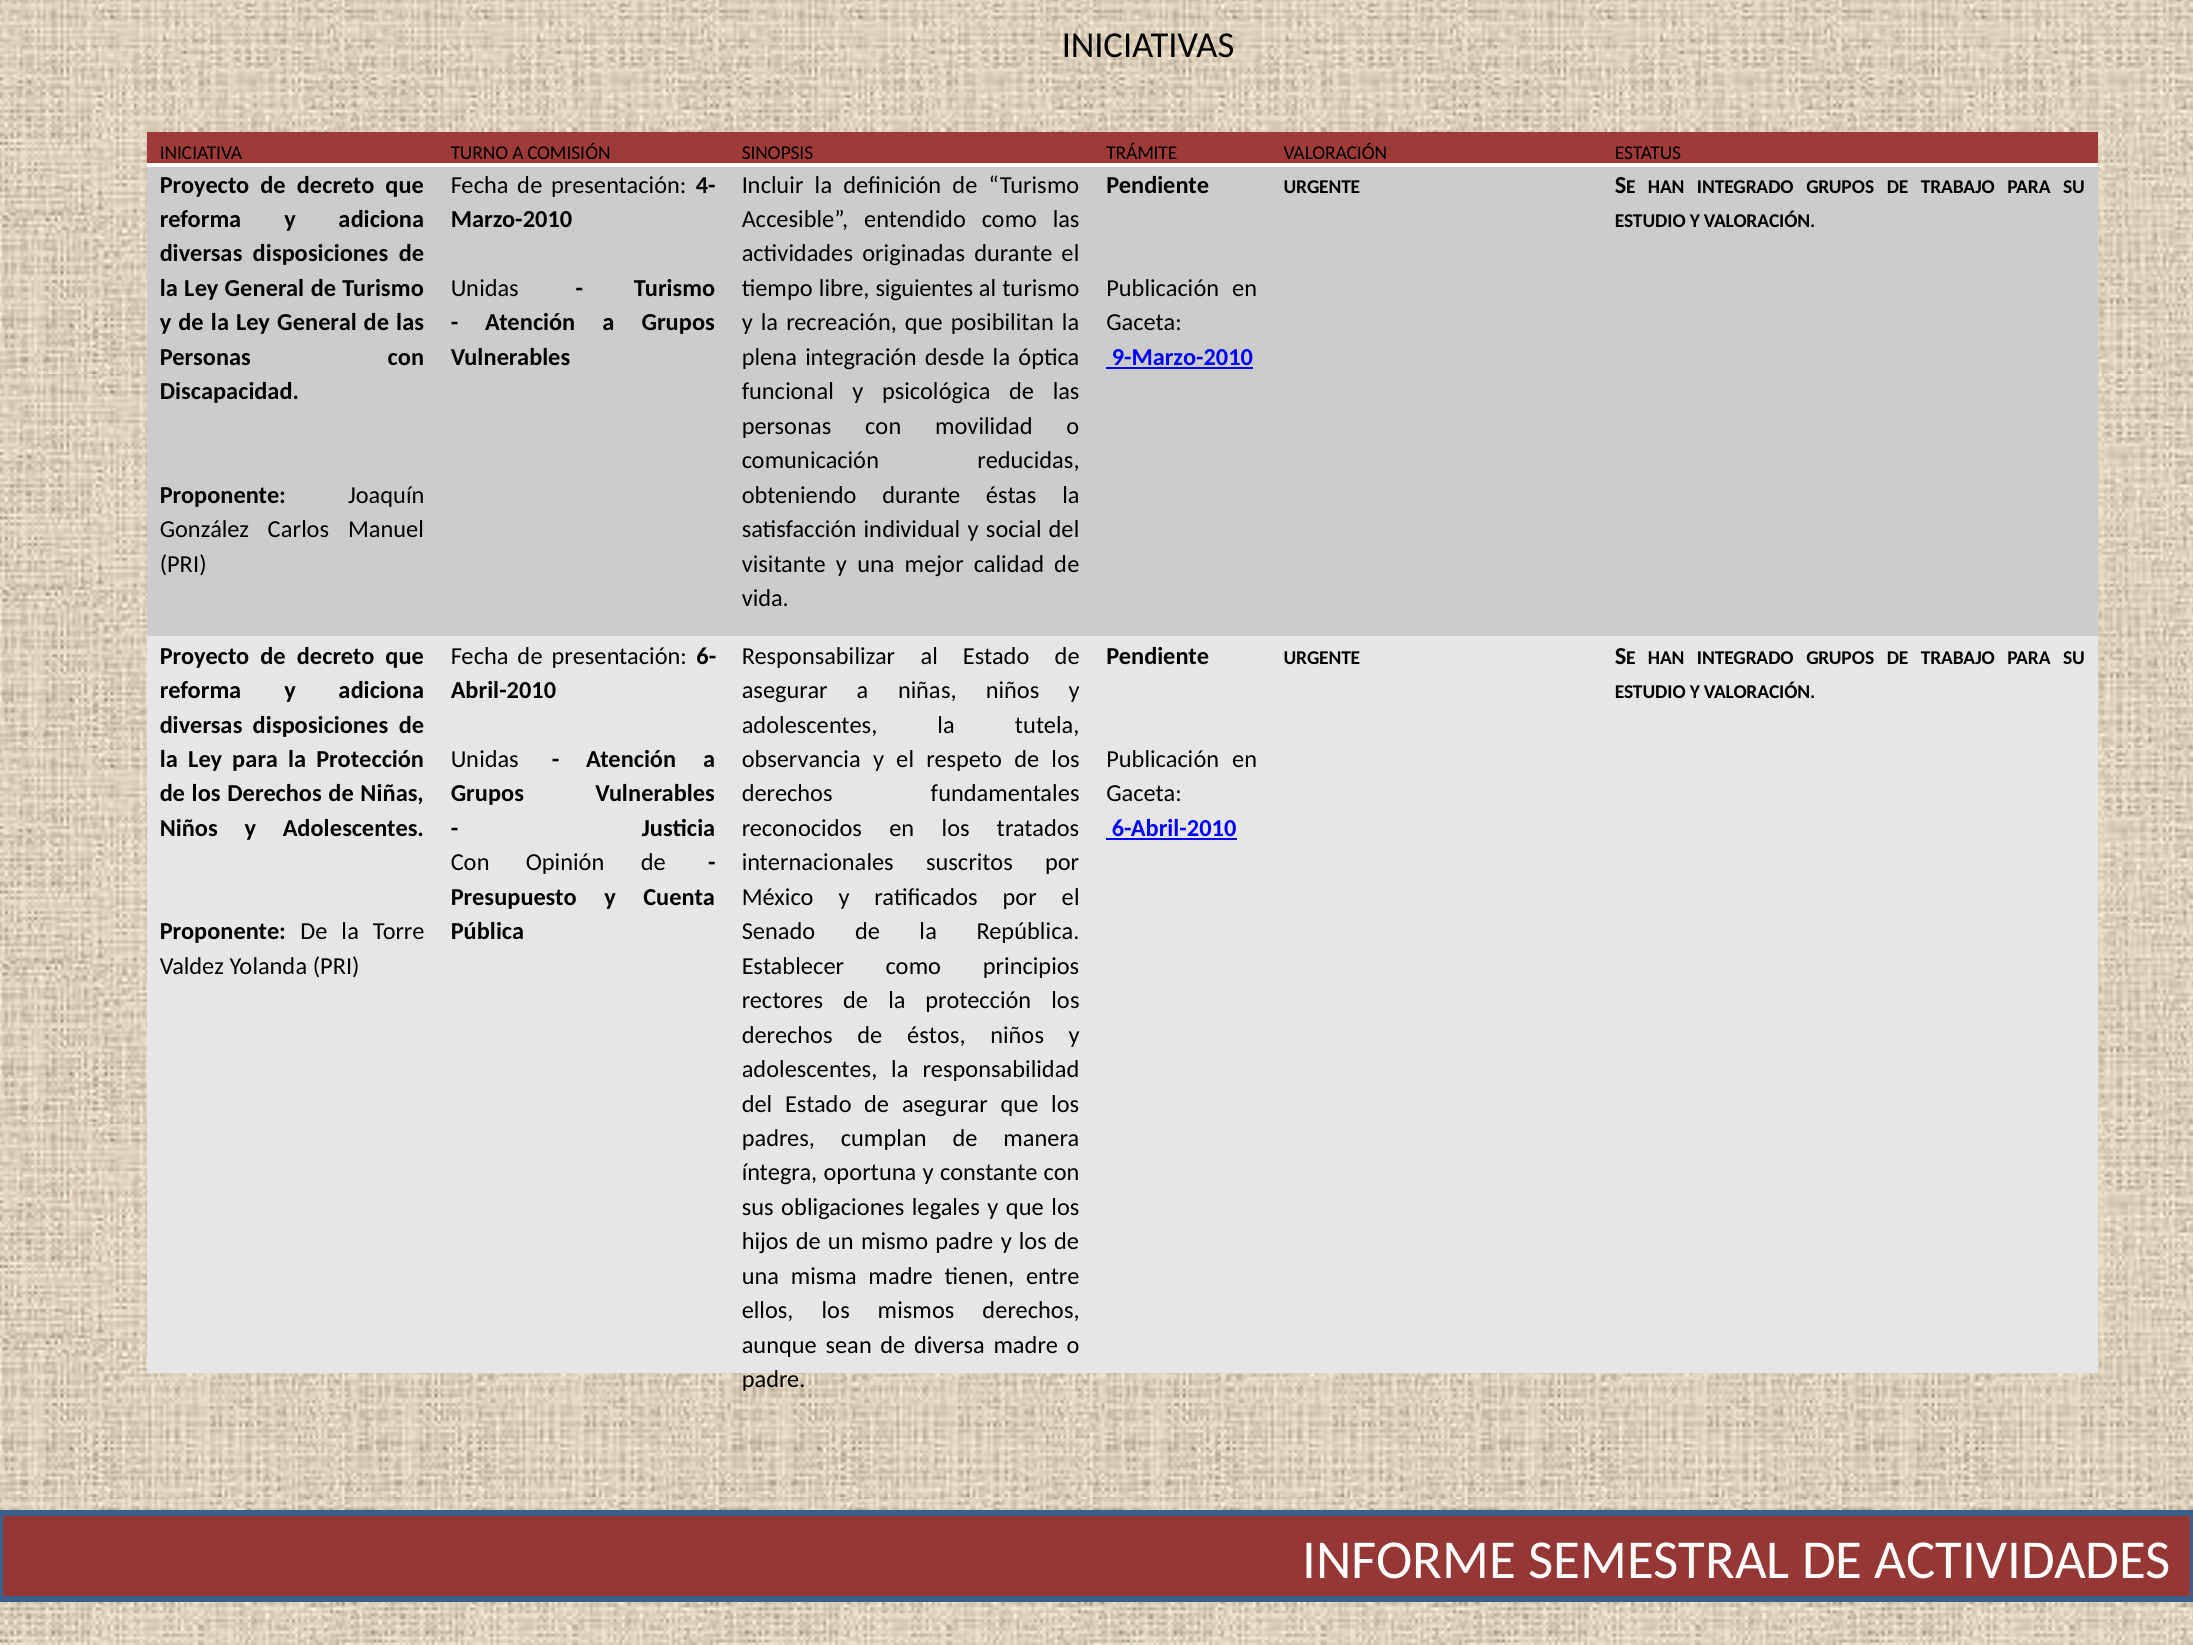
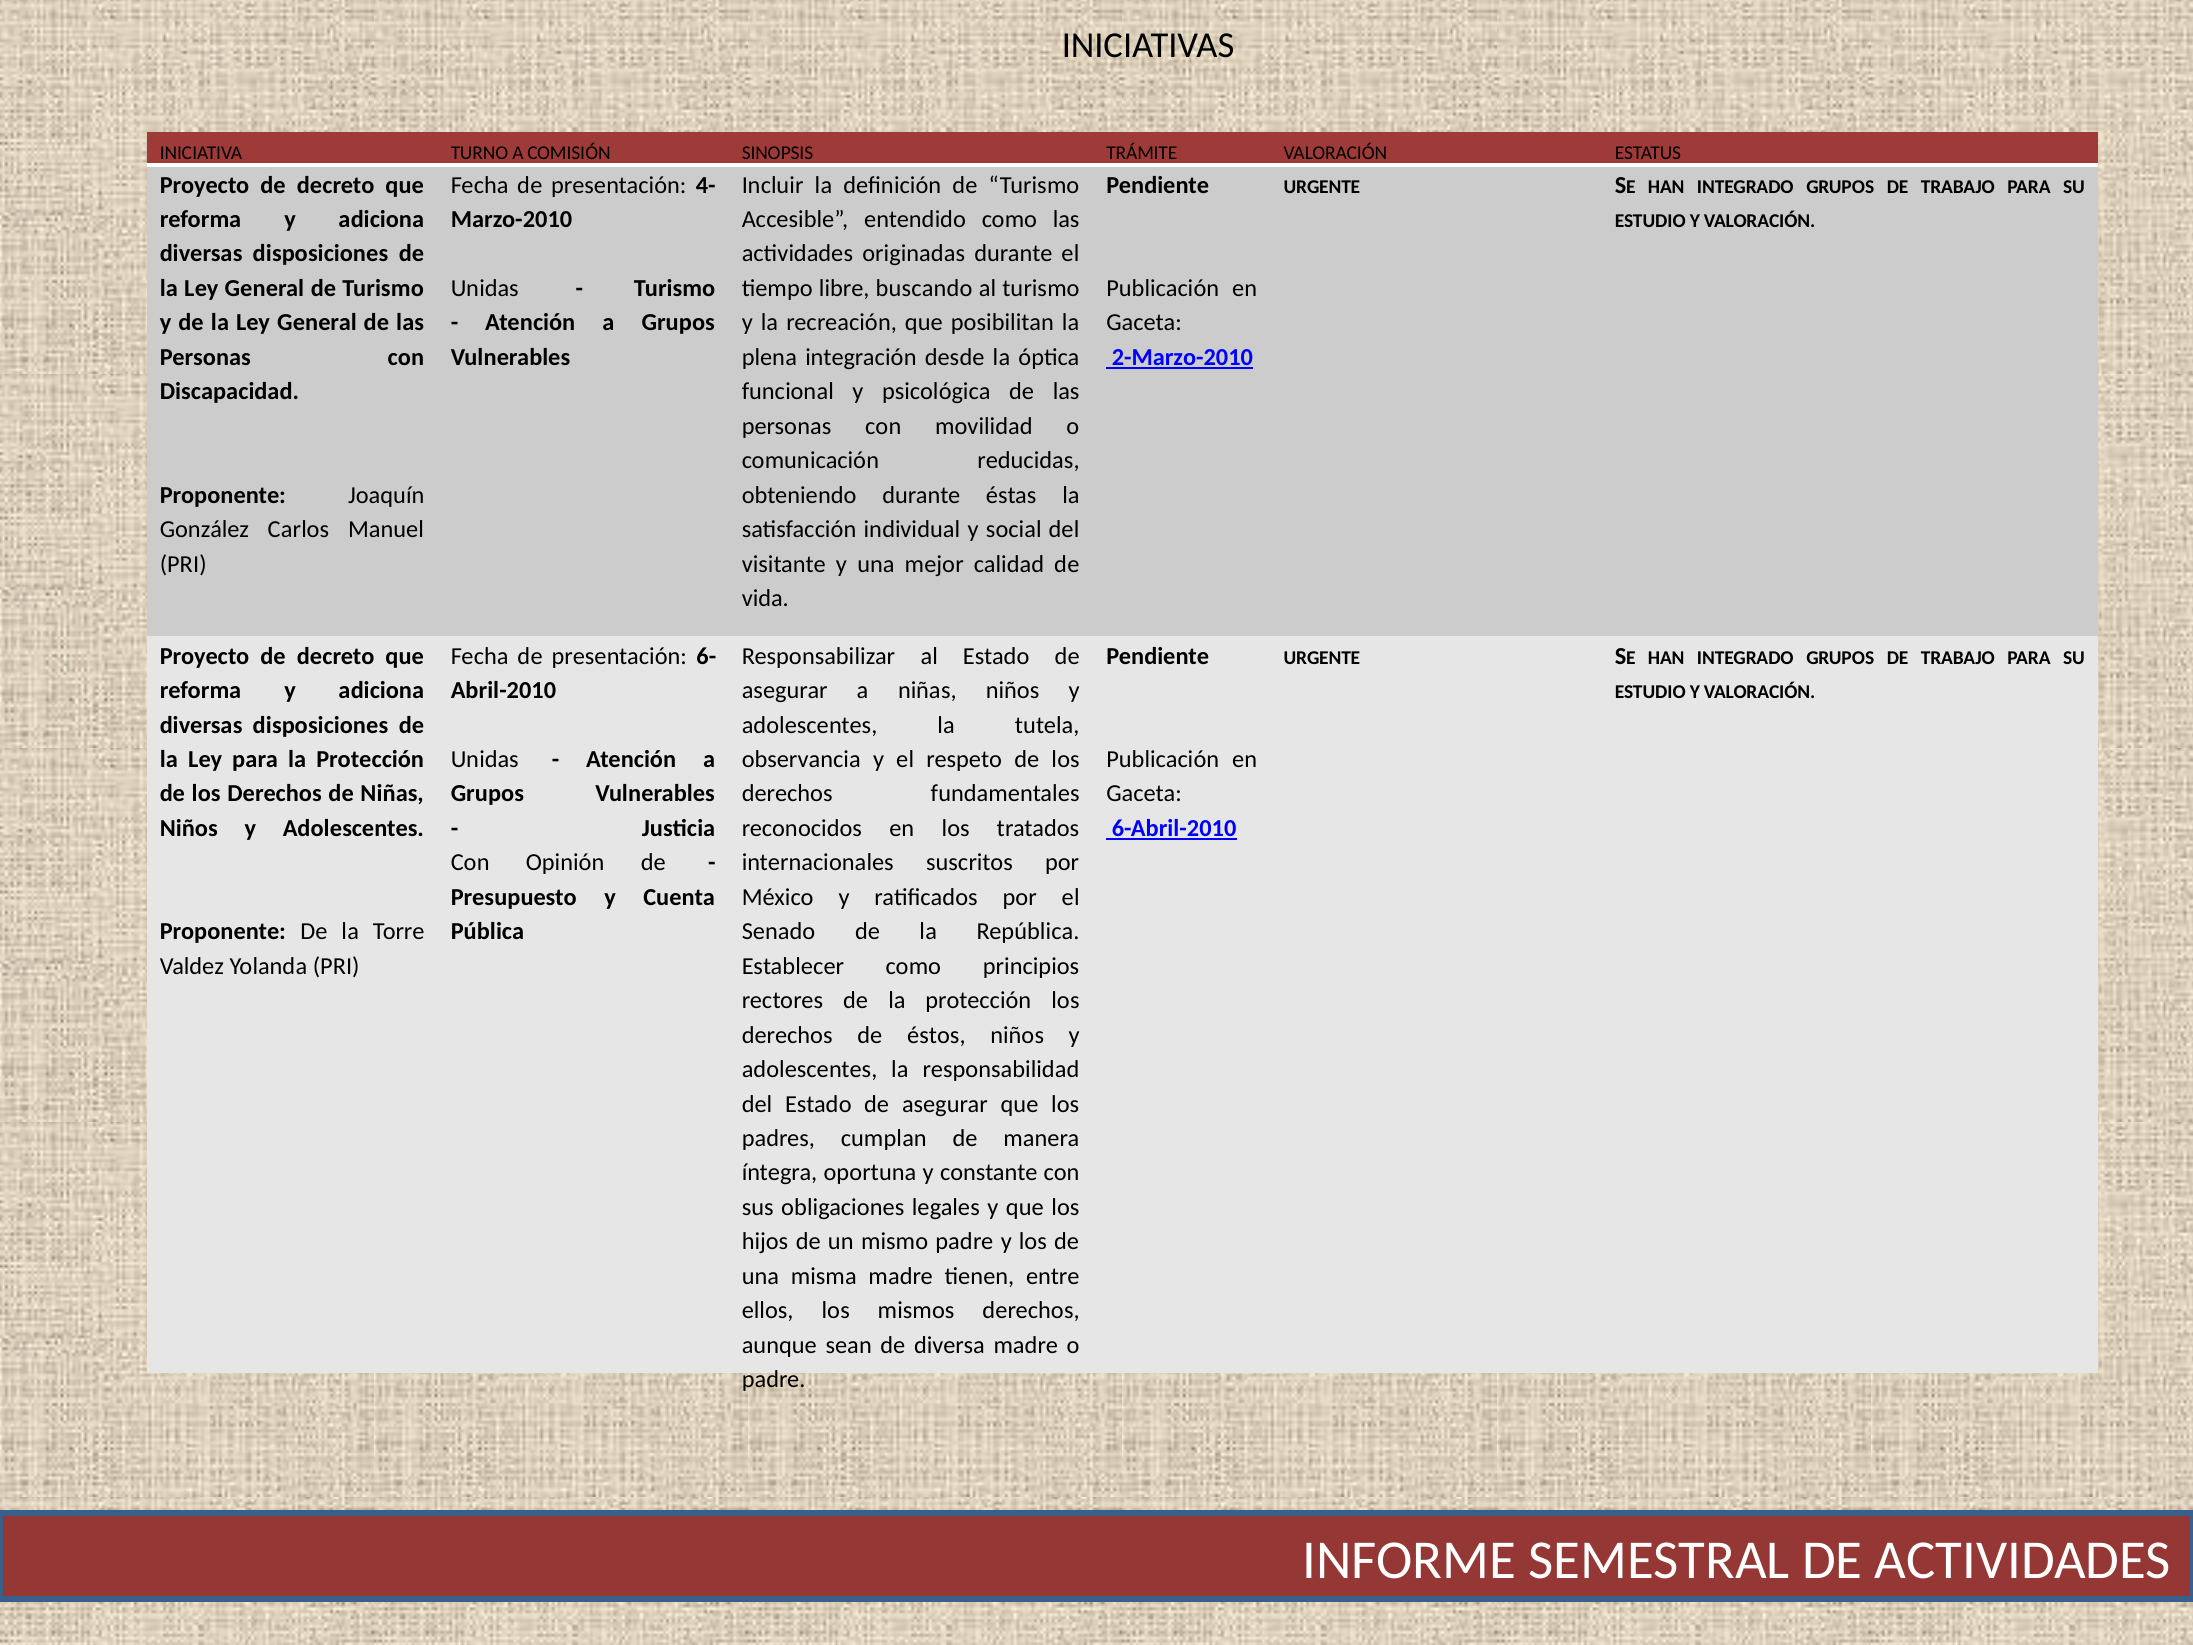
siguientes: siguientes -> buscando (924, 288)
9-Marzo-2010: 9-Marzo-2010 -> 2-Marzo-2010 (1182, 357)
